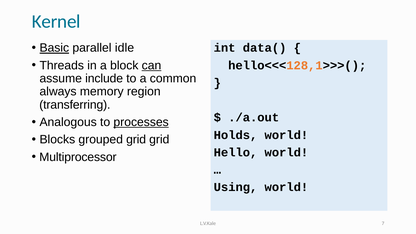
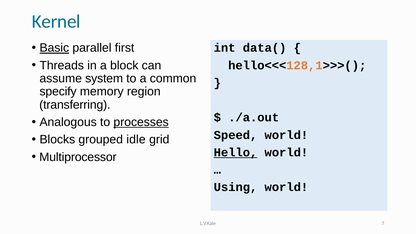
idle: idle -> first (125, 48)
can underline: present -> none (152, 65)
include: include -> system (104, 79)
always: always -> specify (58, 92)
Holds: Holds -> Speed (236, 135)
grouped grid: grid -> idle (136, 140)
Hello underline: none -> present (236, 152)
